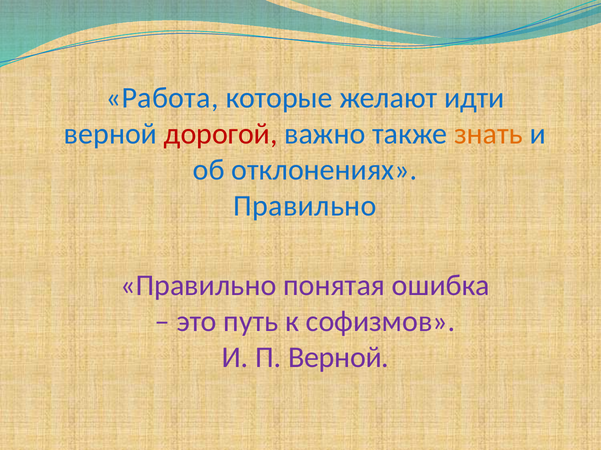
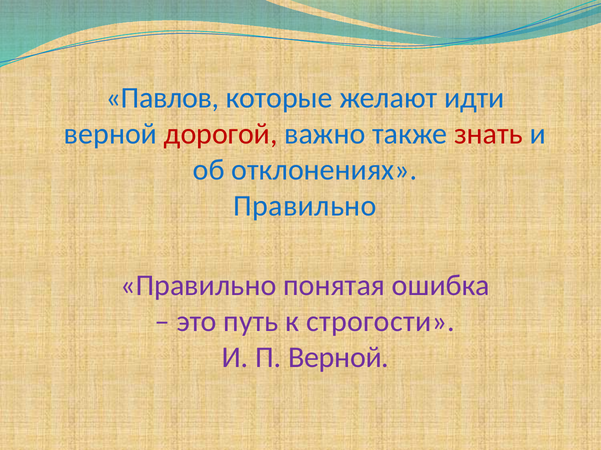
Работа: Работа -> Павлов (163, 98)
знать colour: orange -> red (489, 134)
софизмов: софизмов -> строгости (380, 322)
